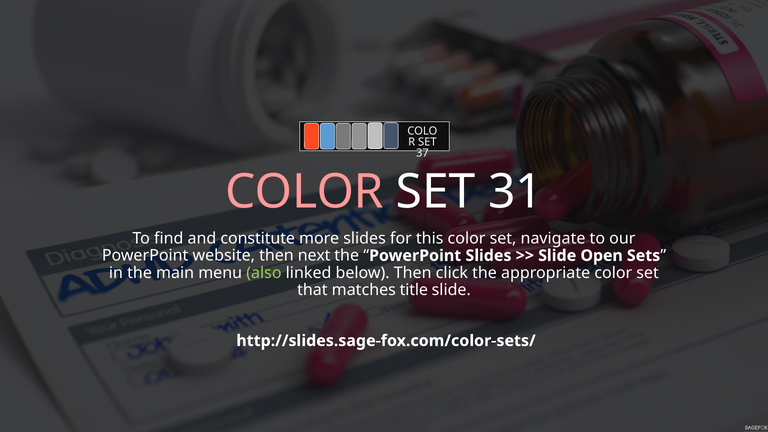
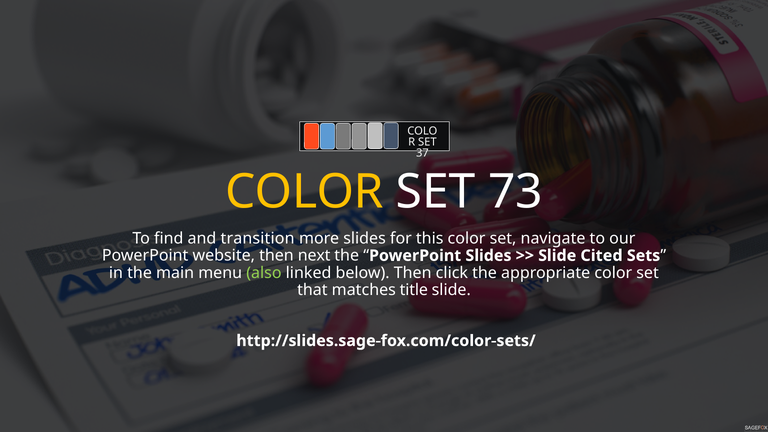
COLOR colour: pink -> yellow (304, 192)
31: 31 -> 73 (515, 192)
constitute: constitute -> transition (258, 238)
Open: Open -> Cited (601, 256)
